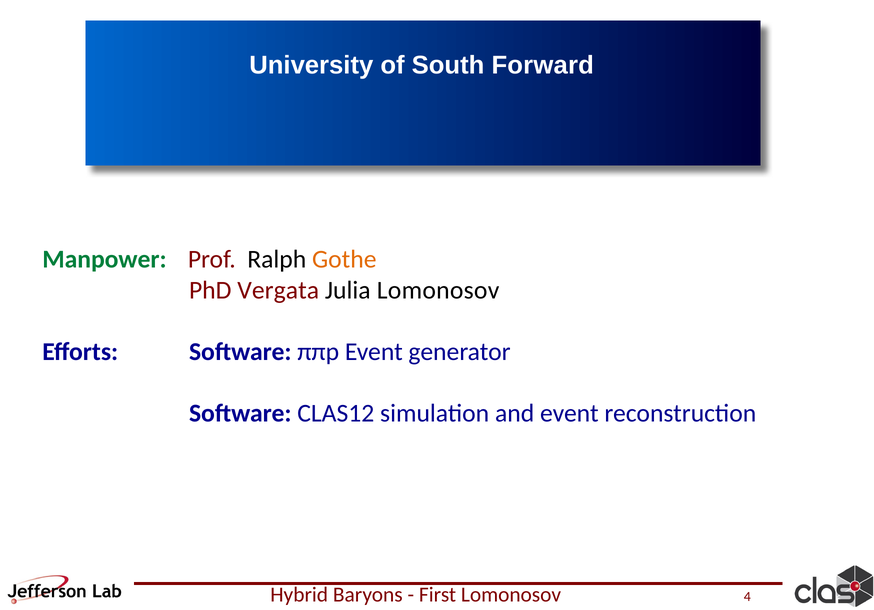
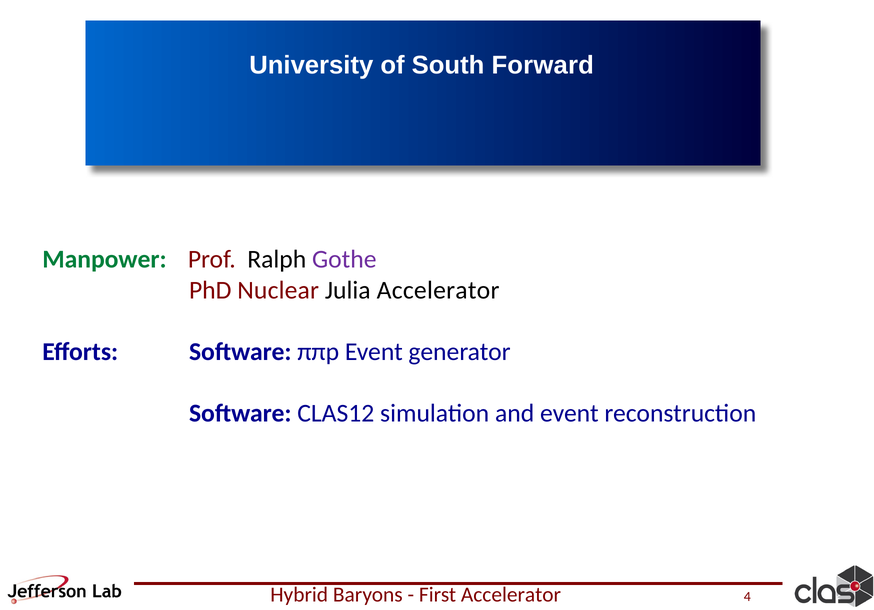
Gothe colour: orange -> purple (344, 260)
Vergata: Vergata -> Nuclear (278, 290)
Julia Lomonosov: Lomonosov -> Accelerator (438, 290)
First Lomonosov: Lomonosov -> Accelerator (511, 595)
